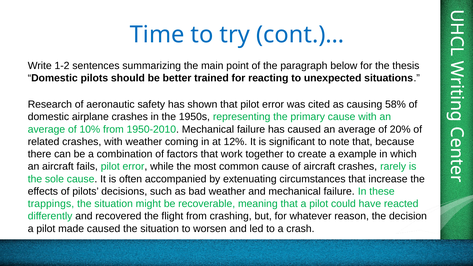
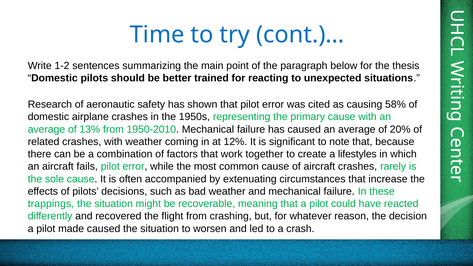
10%: 10% -> 13% (90, 129)
example: example -> lifestyles (357, 154)
